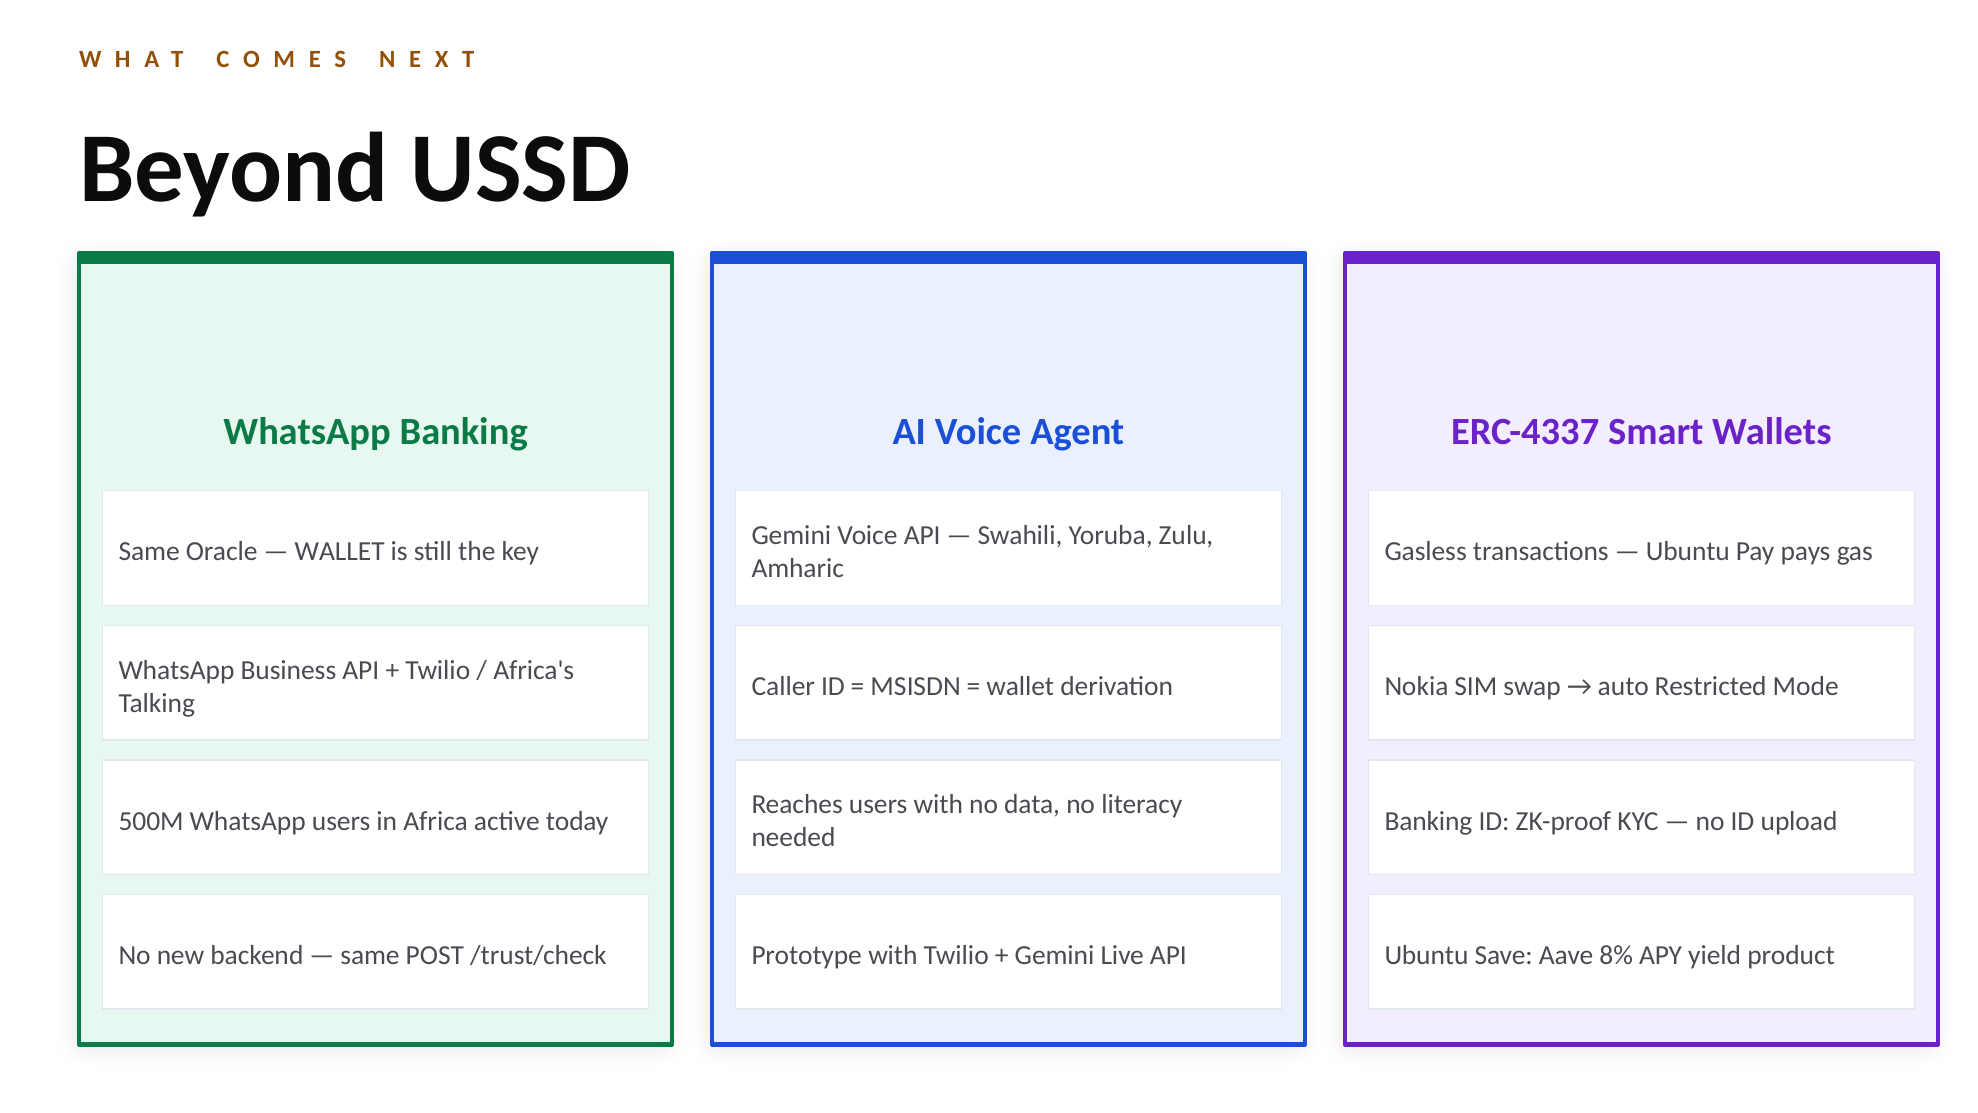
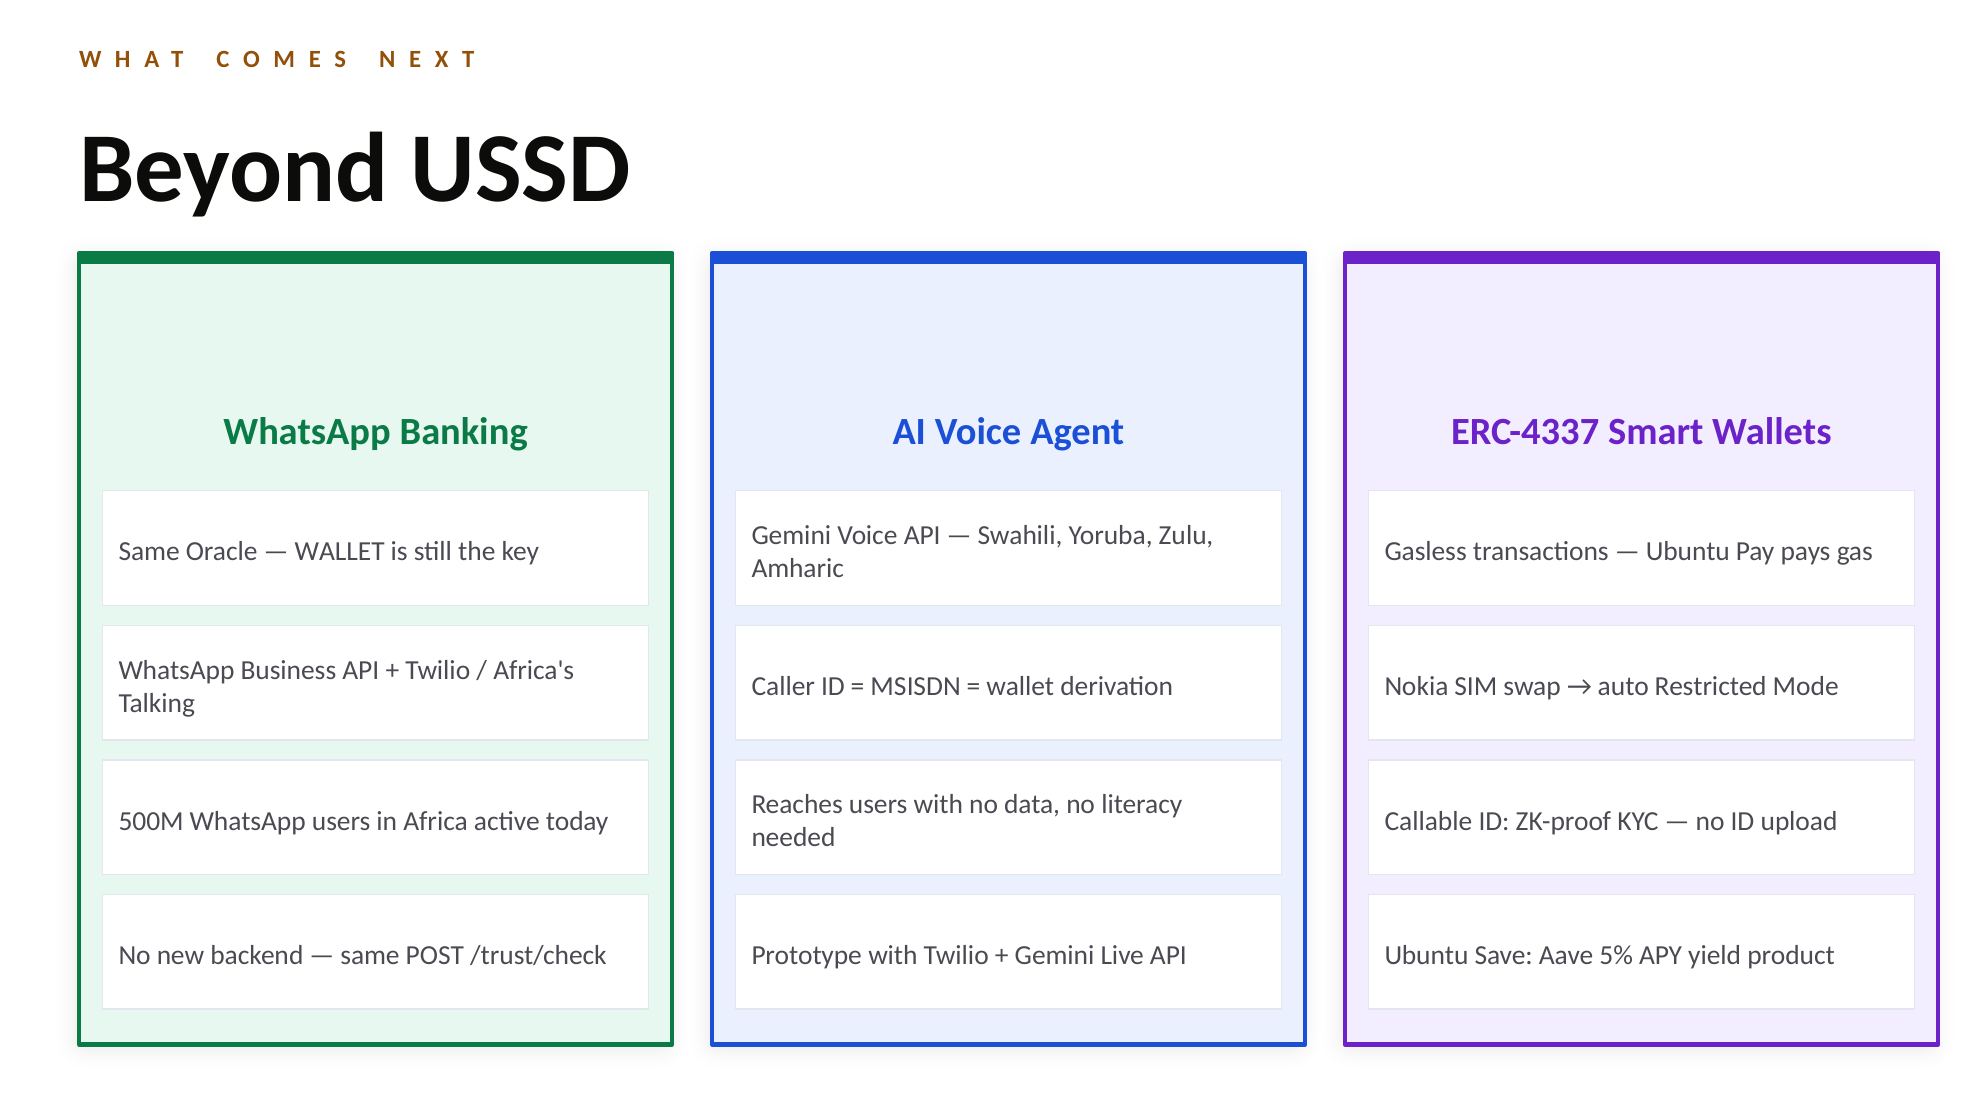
Banking: Banking -> Callable (1428, 821)
8%: 8% -> 5% (1616, 955)
